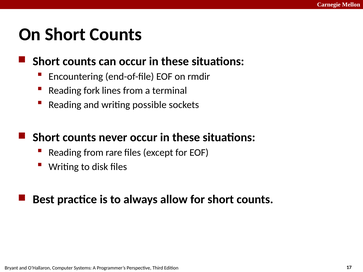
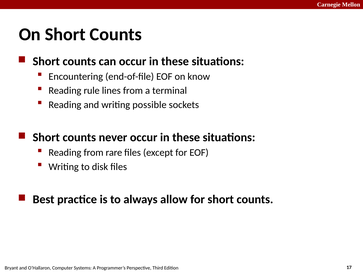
rmdir: rmdir -> know (199, 77)
fork: fork -> rule (92, 91)
